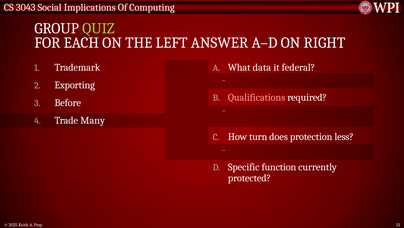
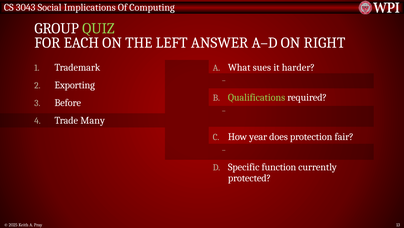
data: data -> sues (262, 67)
federal: federal -> harder (298, 67)
Qualifications colour: pink -> light green (257, 97)
turn: turn -> year (258, 136)
less: less -> fair (344, 136)
